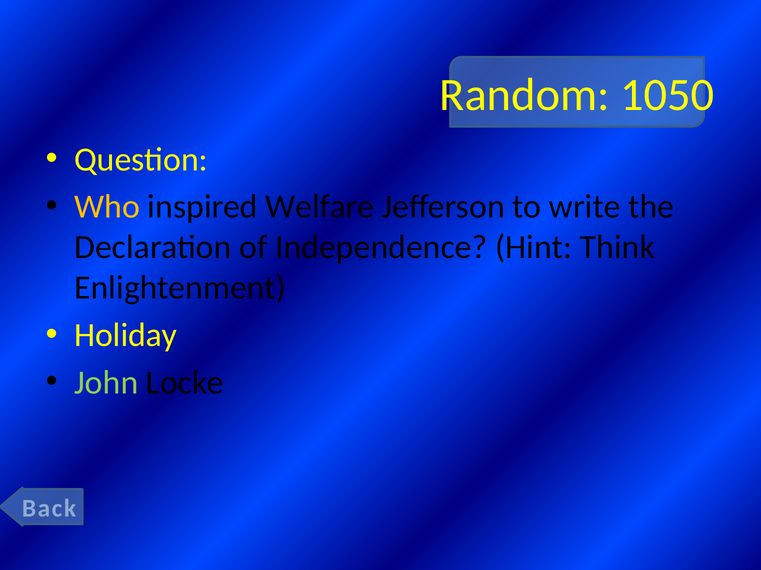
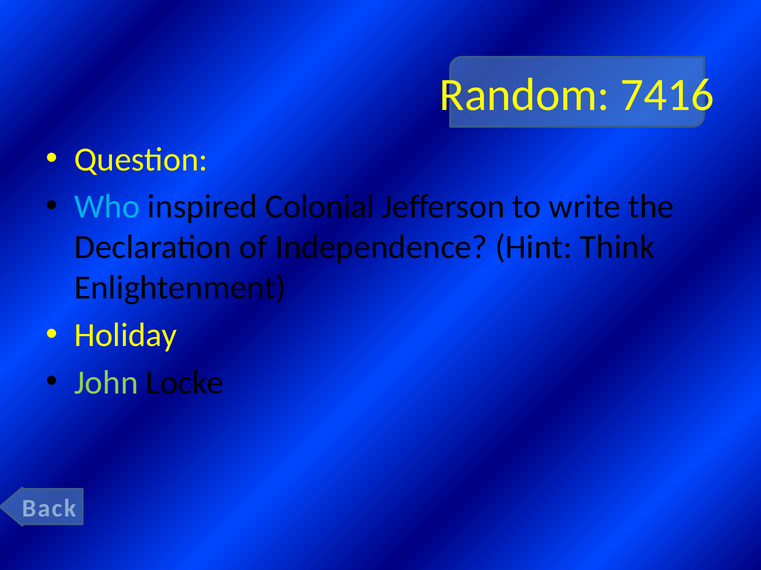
1050: 1050 -> 7416 (667, 95)
Who colour: yellow -> light blue (107, 207)
Welfare: Welfare -> Colonial (320, 207)
